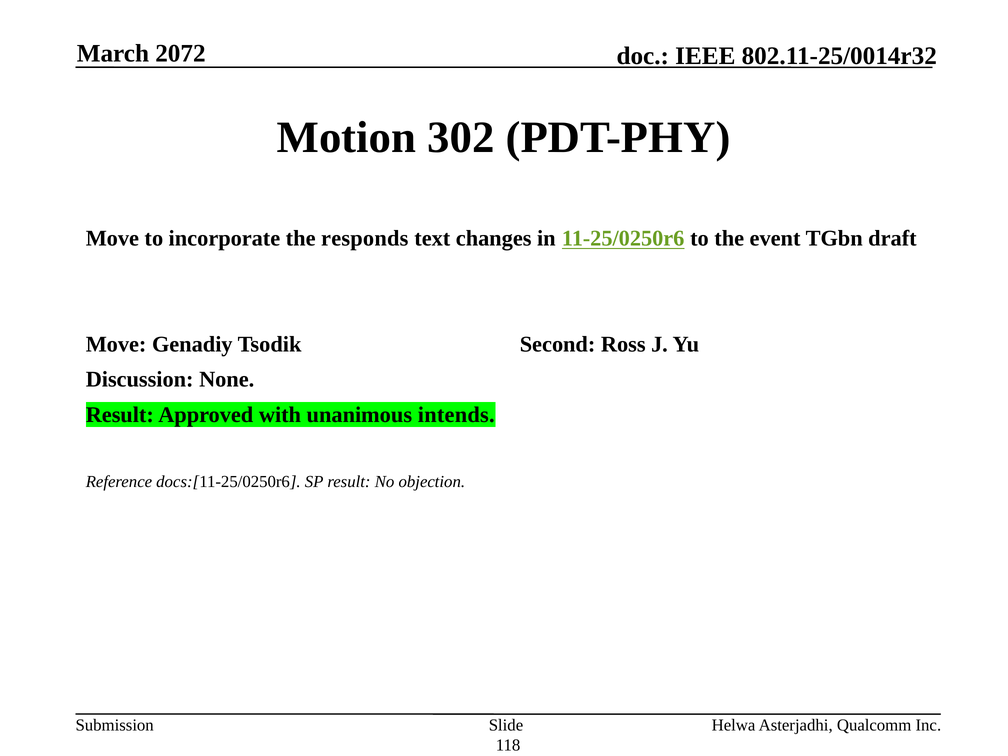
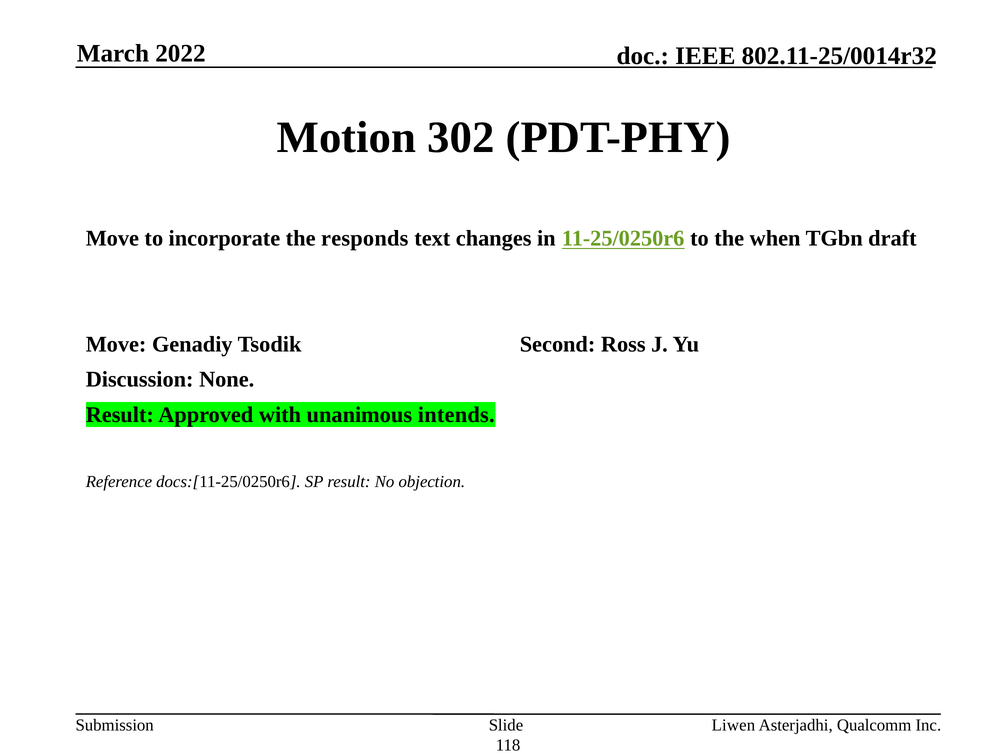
2072: 2072 -> 2022 (180, 53)
event: event -> when (775, 238)
Helwa: Helwa -> Liwen (733, 725)
